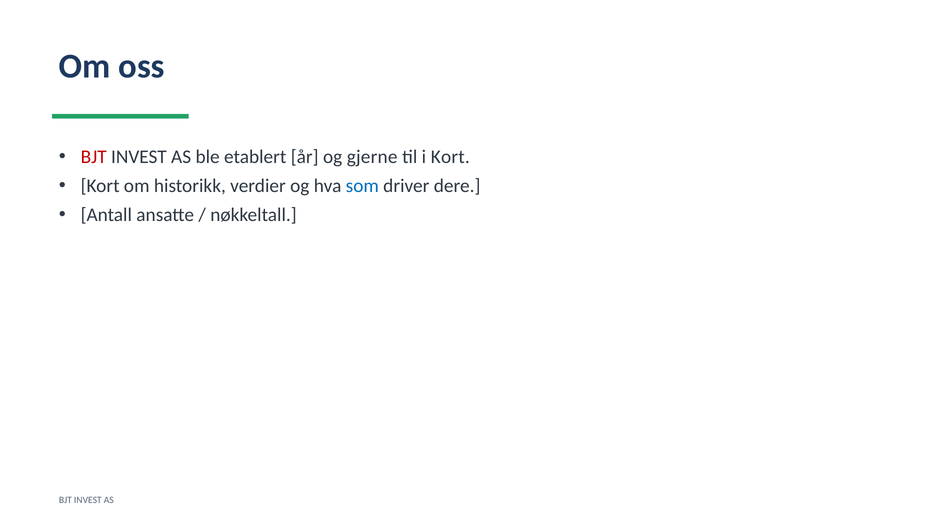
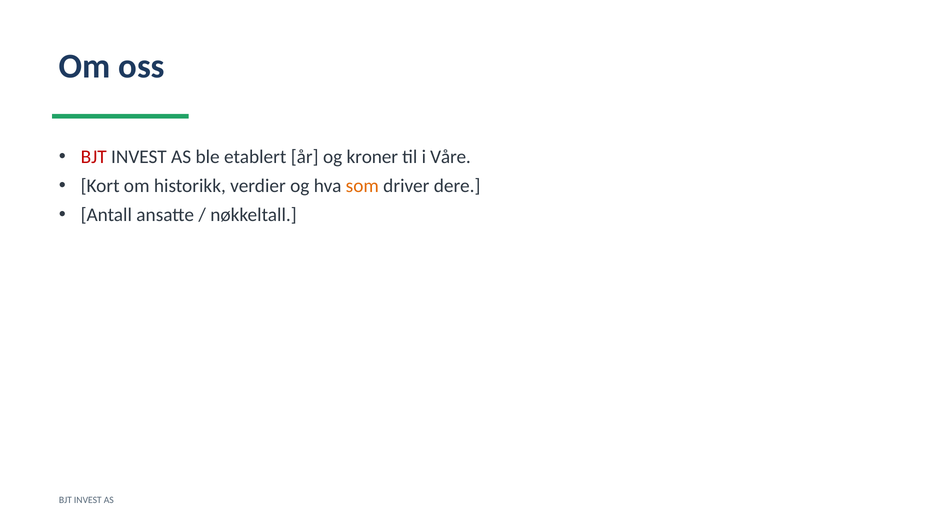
gjerne: gjerne -> kroner (372, 157)
i Kort: Kort -> Våre (451, 157)
som colour: blue -> orange (362, 186)
